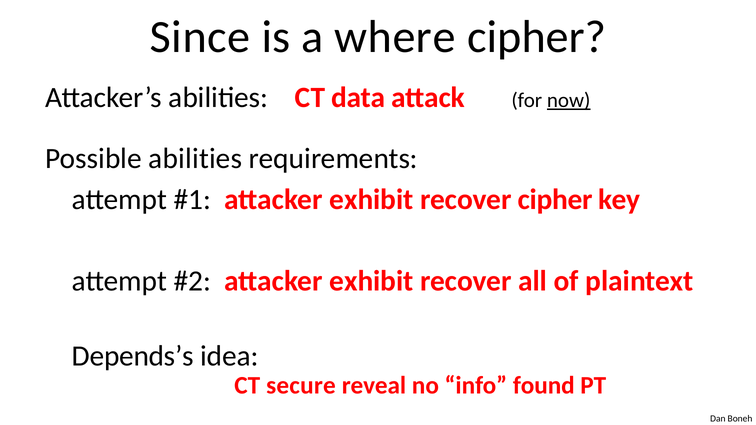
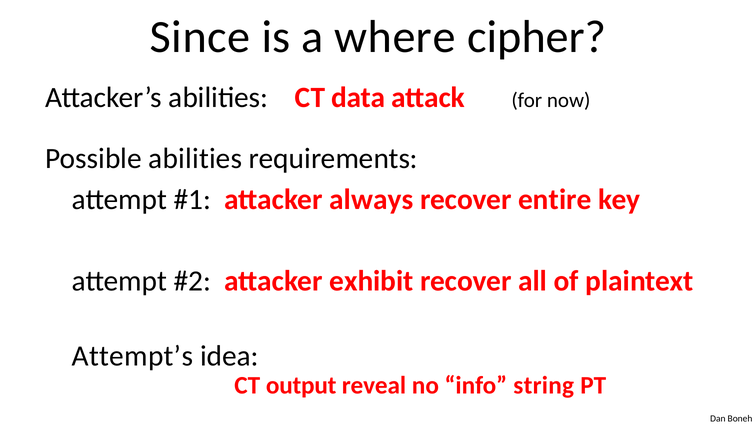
now underline: present -> none (569, 100)
exhibit: exhibit -> always (371, 200)
recover cipher: cipher -> entire (555, 200)
Depends’s: Depends’s -> Attempt’s (132, 357)
secure: secure -> output (301, 386)
found: found -> string (544, 386)
